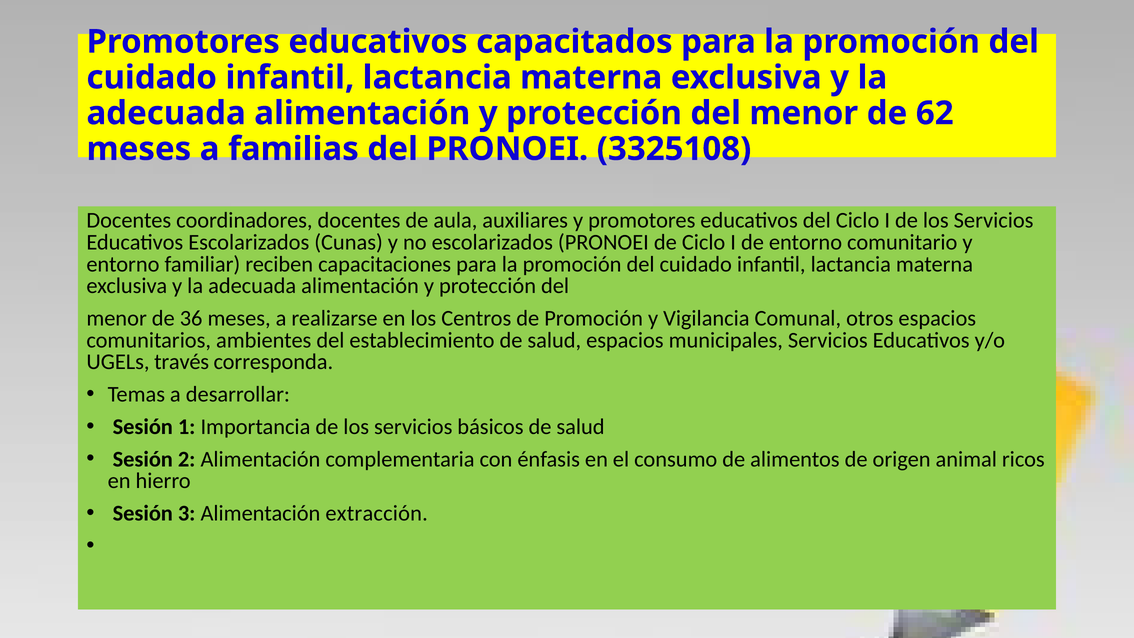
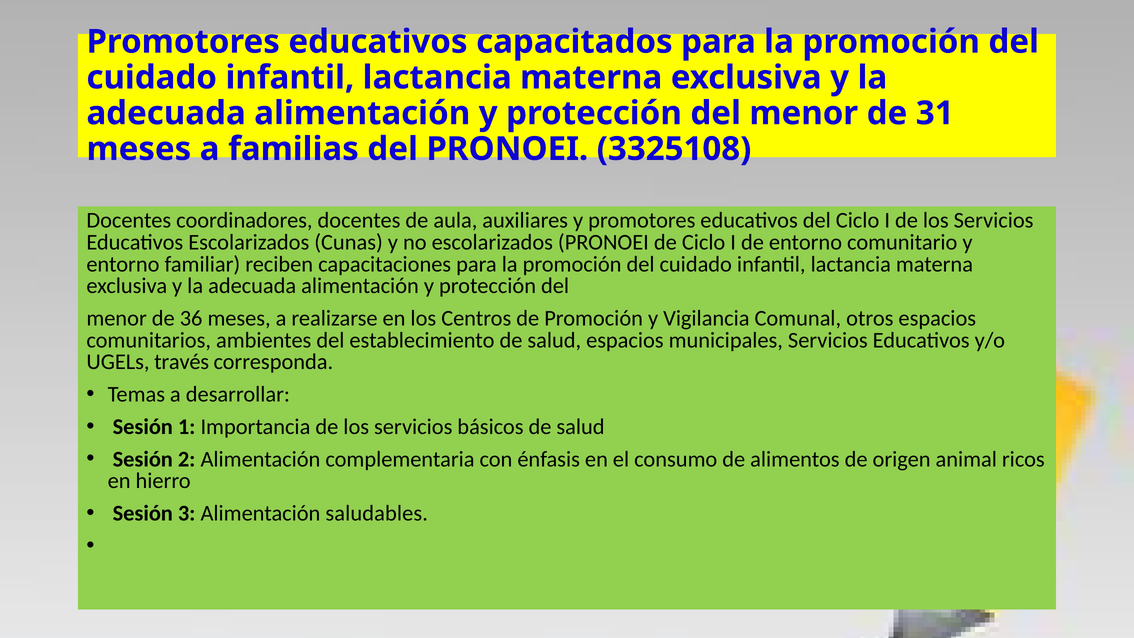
62: 62 -> 31 (935, 113)
extracción: extracción -> saludables (377, 513)
